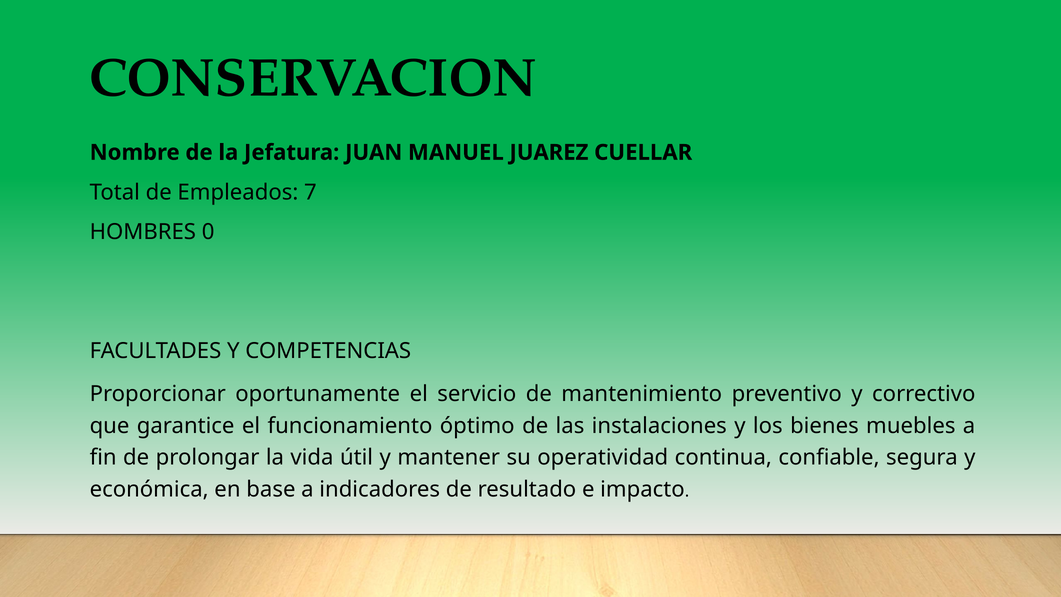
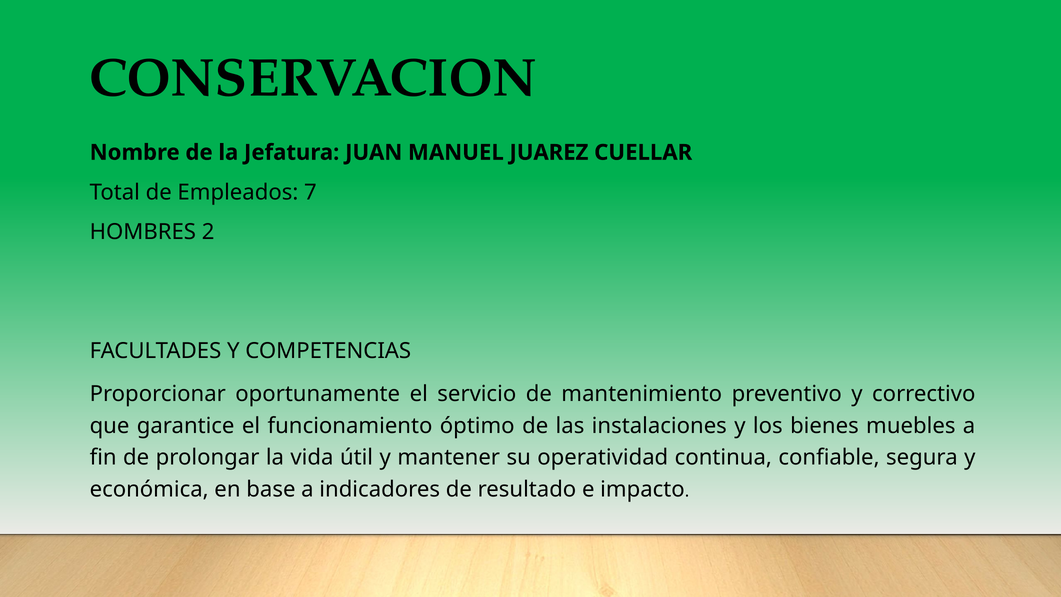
0: 0 -> 2 (208, 232)
